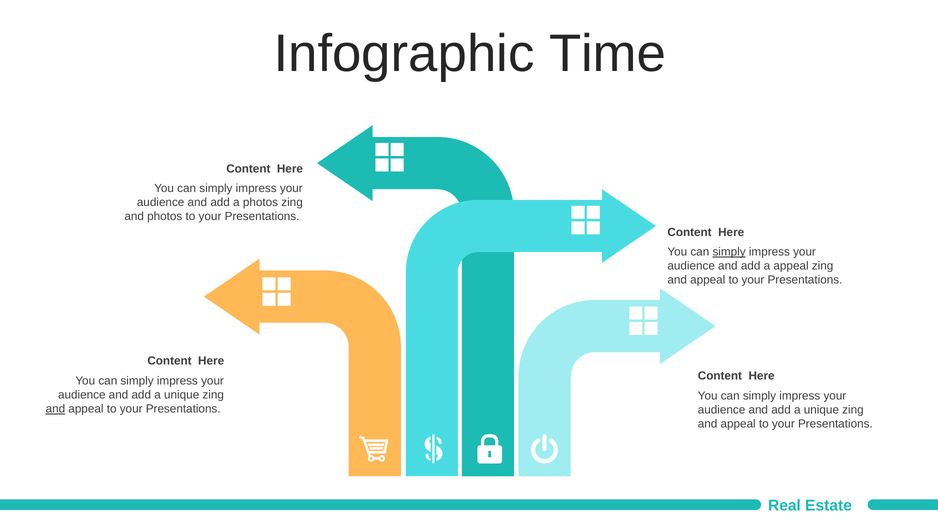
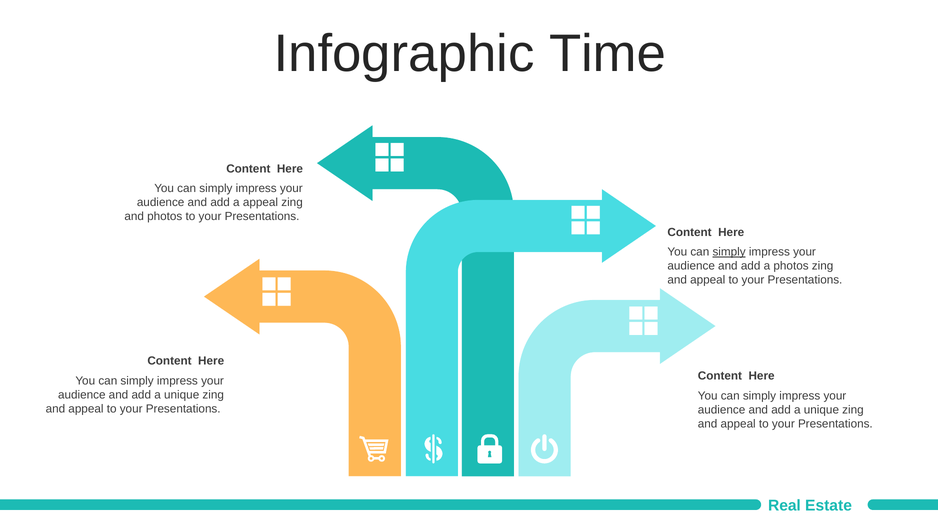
a photos: photos -> appeal (260, 202)
a appeal: appeal -> photos (791, 266)
and underline: present -> none (55, 409)
